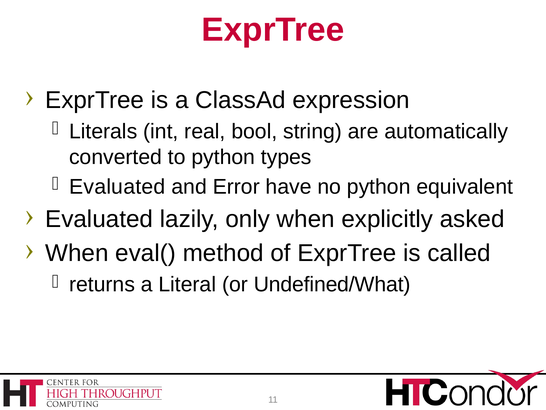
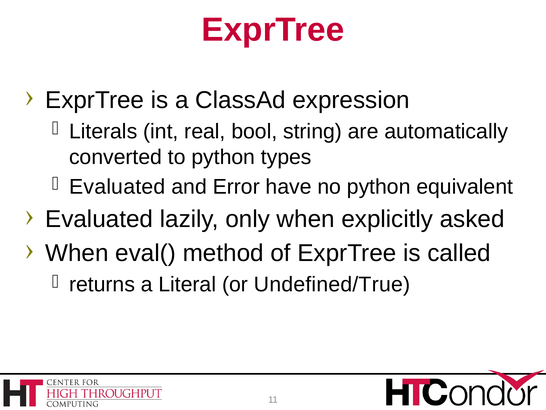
Undefined/What: Undefined/What -> Undefined/True (332, 284)
